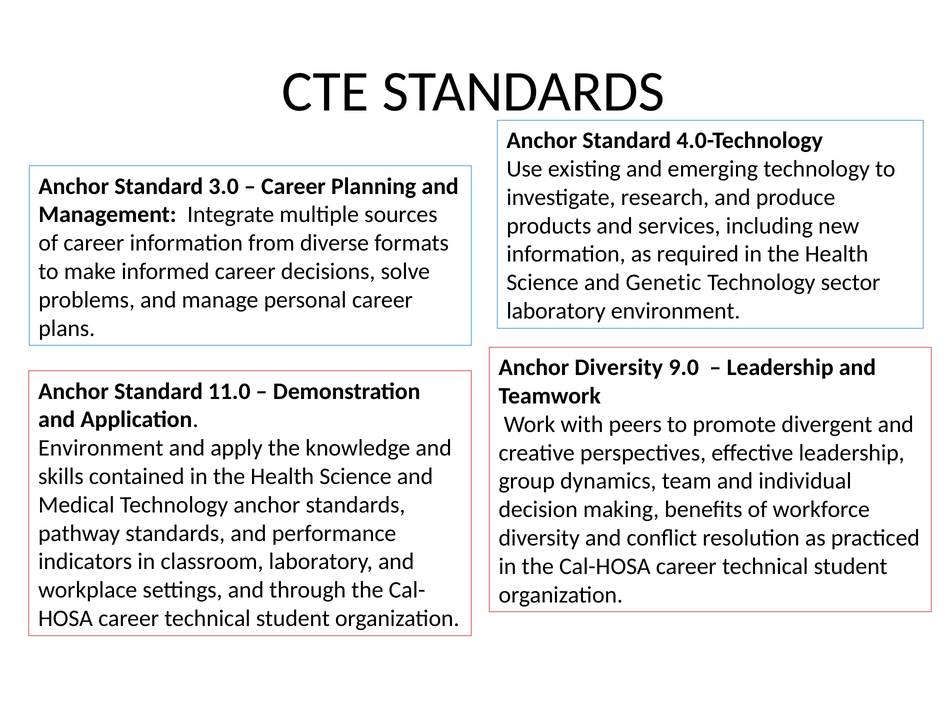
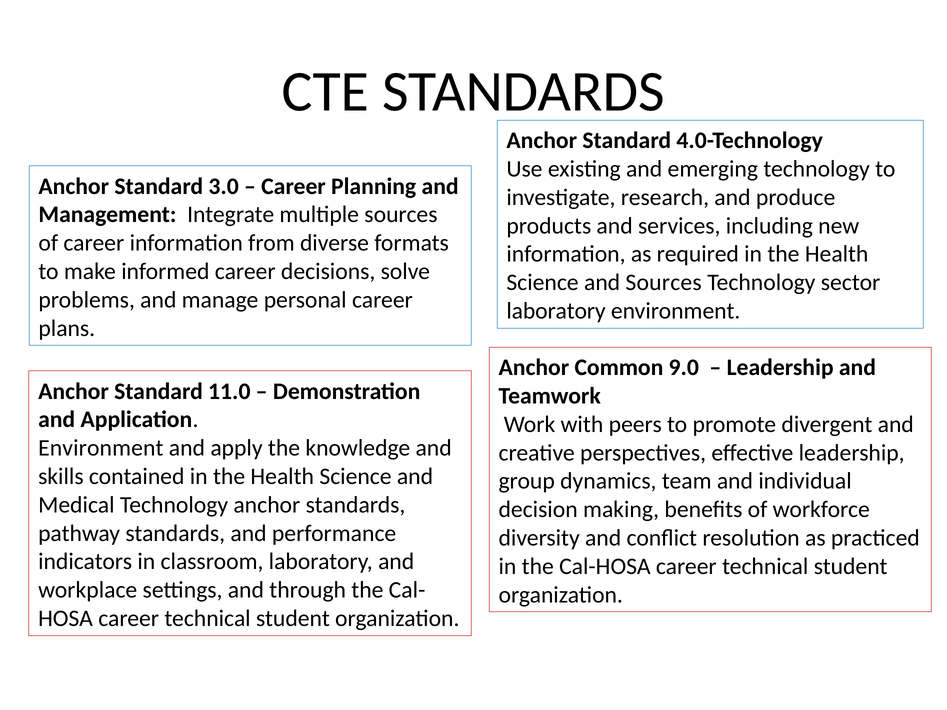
and Genetic: Genetic -> Sources (664, 283)
Anchor Diversity: Diversity -> Common (619, 368)
